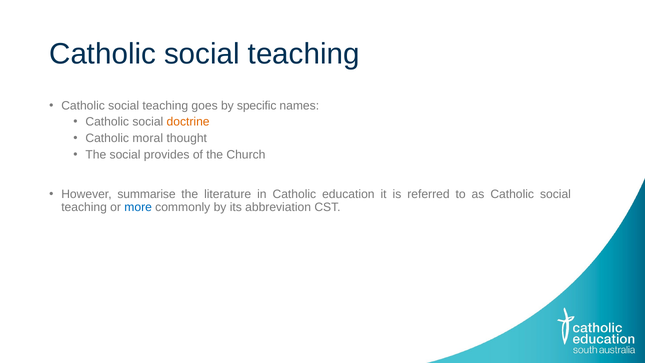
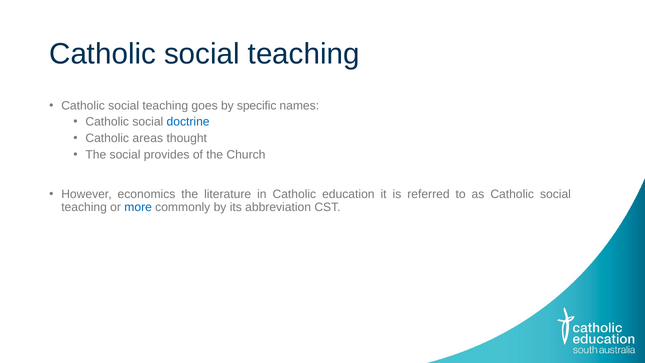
doctrine colour: orange -> blue (188, 122)
moral: moral -> areas (148, 138)
summarise: summarise -> economics (146, 194)
